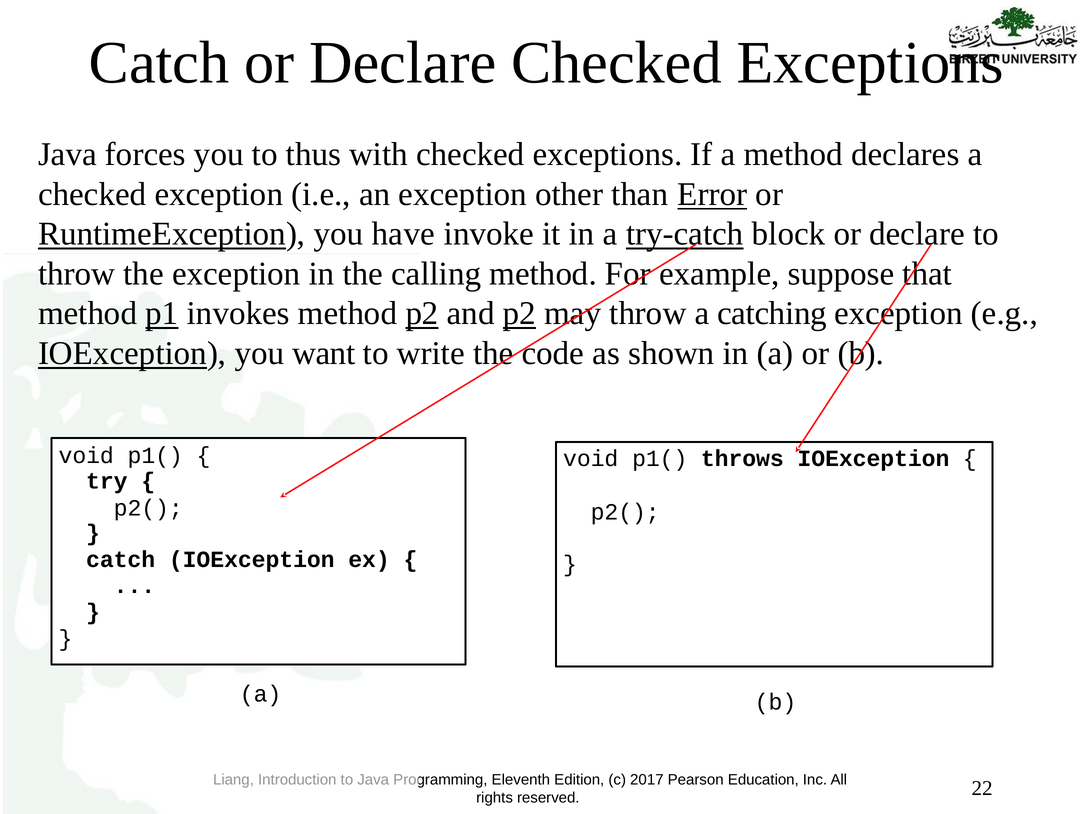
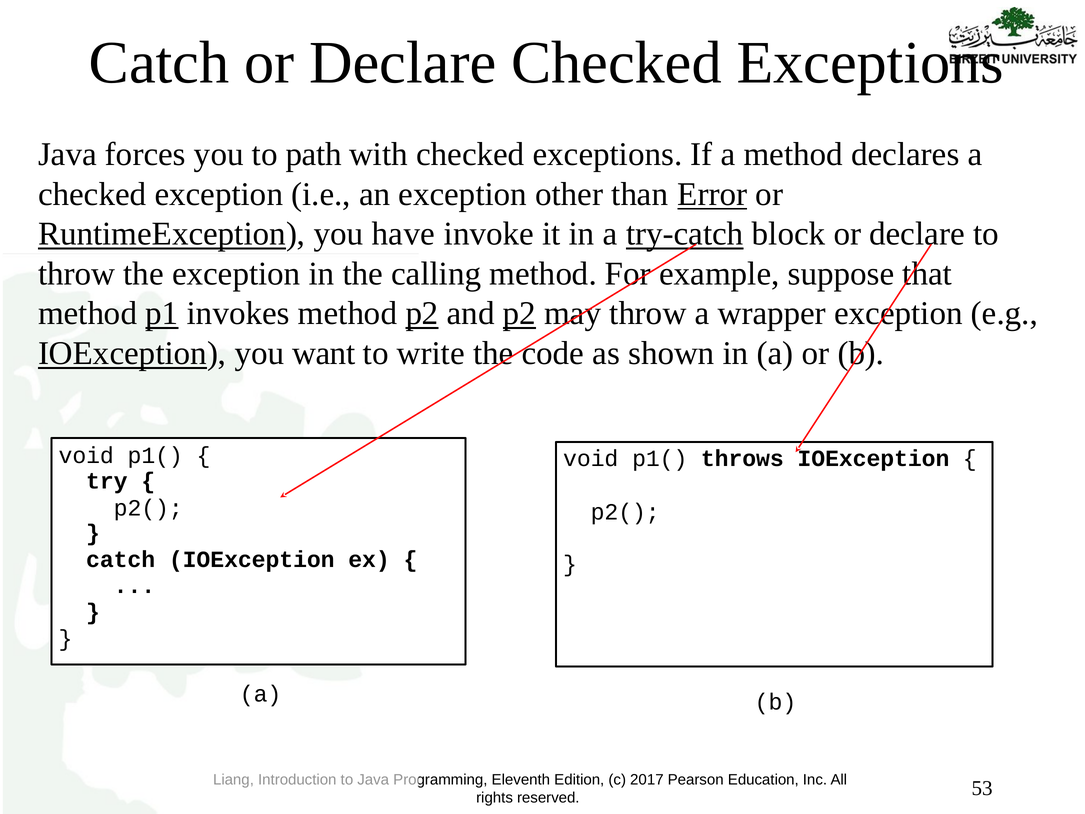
thus: thus -> path (314, 154)
catching: catching -> wrapper (772, 313)
22: 22 -> 53 (982, 788)
